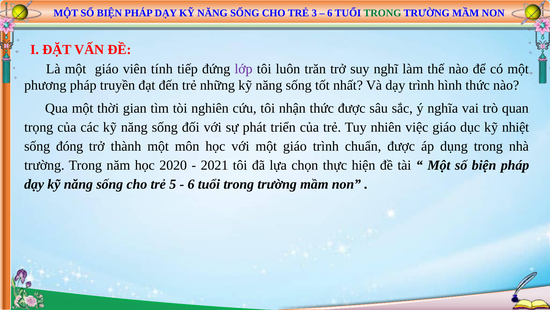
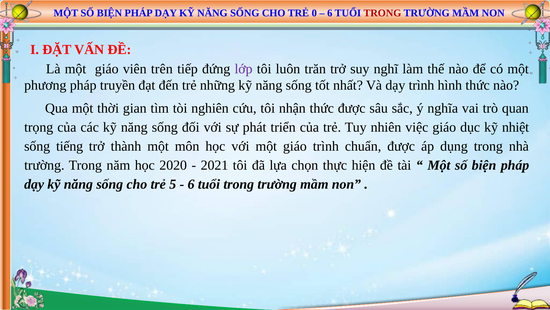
3: 3 -> 0 (314, 13)
TRONG colour: green -> red (382, 13)
tính: tính -> trên (162, 69)
đóng: đóng -> tiếng (70, 146)
